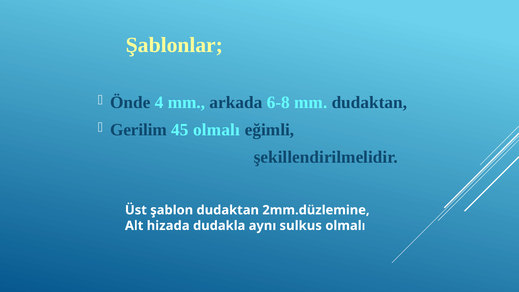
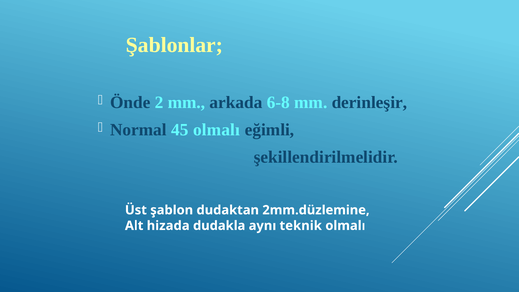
4: 4 -> 2 (159, 102)
mm dudaktan: dudaktan -> derinleşir (369, 102)
Gerilim: Gerilim -> Normal (138, 130)
sulkus: sulkus -> teknik (301, 226)
